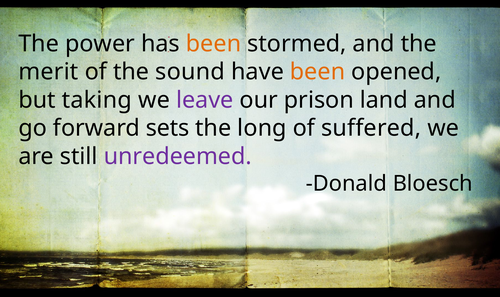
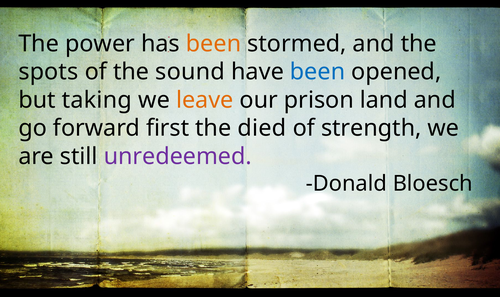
merit: merit -> spots (48, 72)
been colour: orange -> blue (318, 72)
leave colour: purple -> orange (205, 100)
sets: sets -> first (168, 128)
long: long -> died (262, 128)
suffered: suffered -> strength (371, 128)
